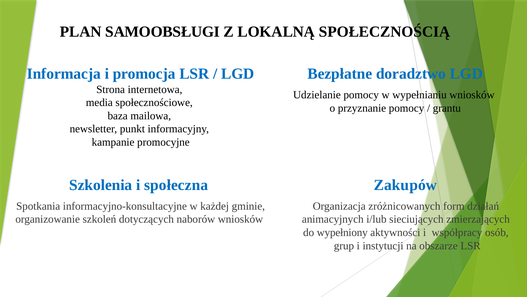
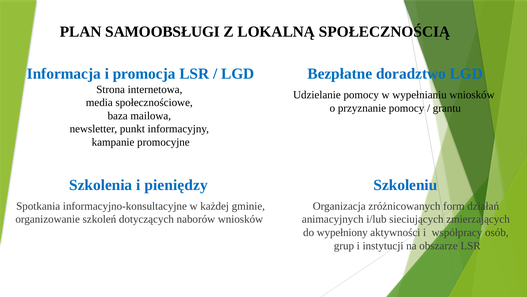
społeczna: społeczna -> pieniędzy (176, 185)
Zakupów: Zakupów -> Szkoleniu (405, 185)
